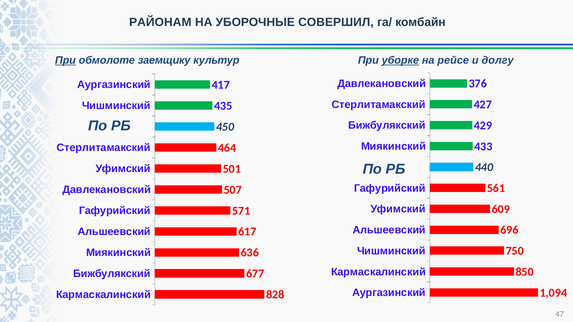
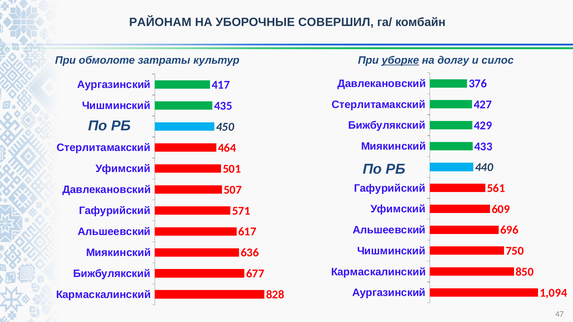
При underline: present -> none (65, 60)
заемщику: заемщику -> затраты (164, 60)
рейсе: рейсе -> долгу (453, 60)
долгу: долгу -> силос (498, 60)
